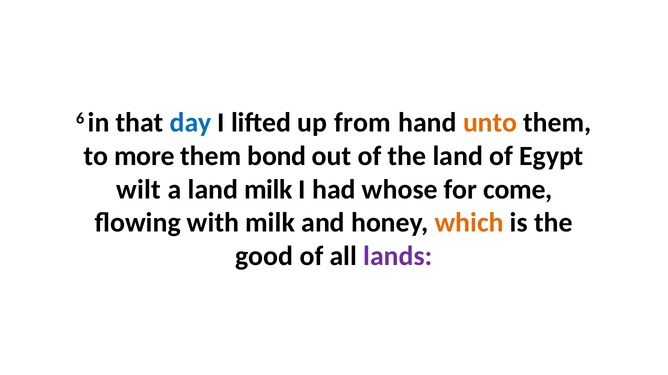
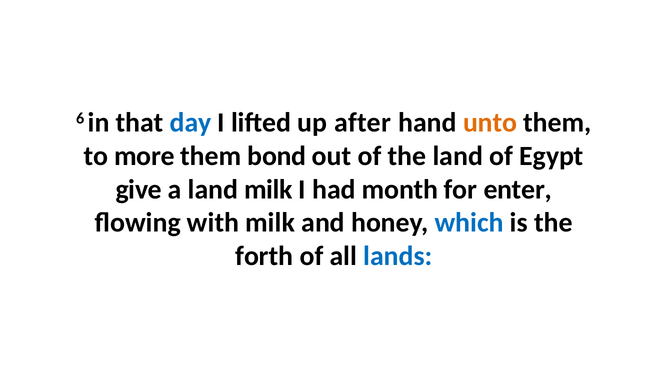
from: from -> after (363, 123)
wilt: wilt -> give (139, 190)
whose: whose -> month (400, 190)
come: come -> enter (518, 190)
which colour: orange -> blue (469, 223)
good: good -> forth (264, 257)
lands colour: purple -> blue (398, 257)
